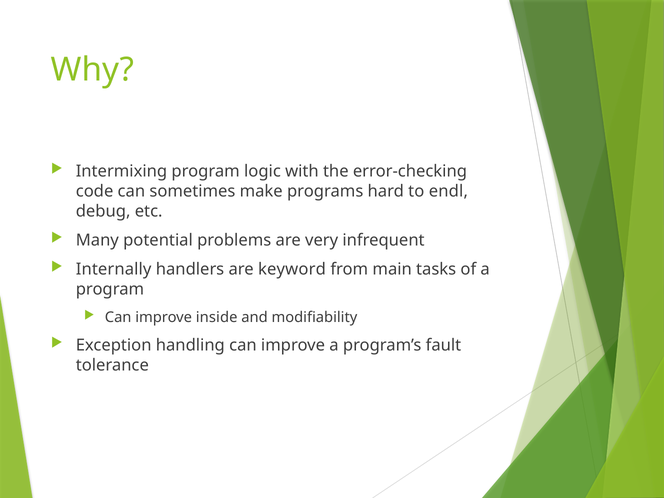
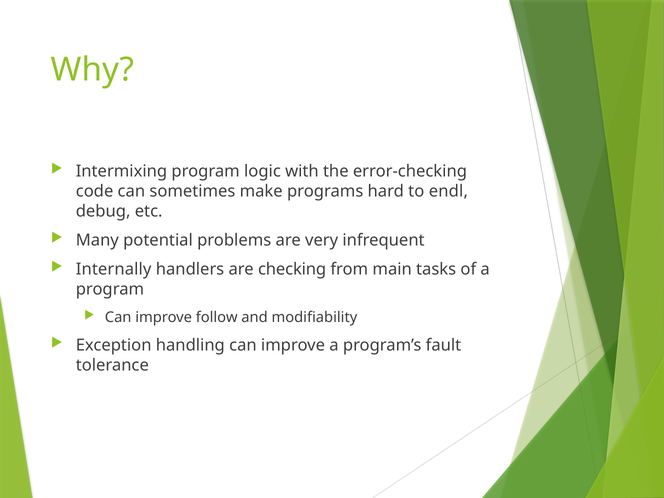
keyword: keyword -> checking (292, 269)
inside: inside -> follow (217, 317)
